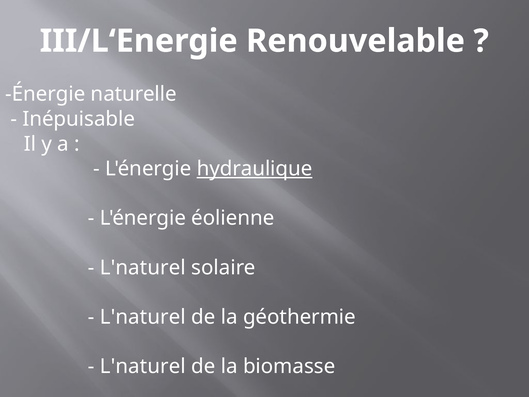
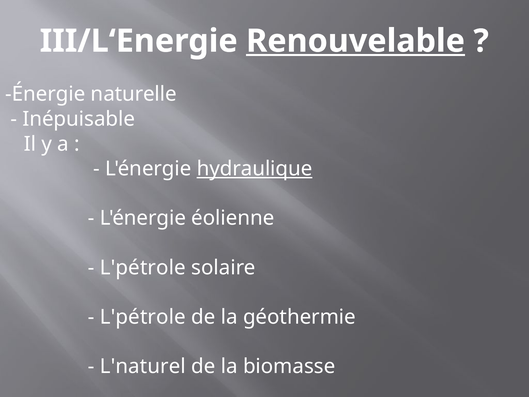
Renouvelable underline: none -> present (356, 41)
L'naturel: L'naturel -> L'pétrole (143, 267)
L'naturel: L'naturel -> L'pétrole (143, 317)
